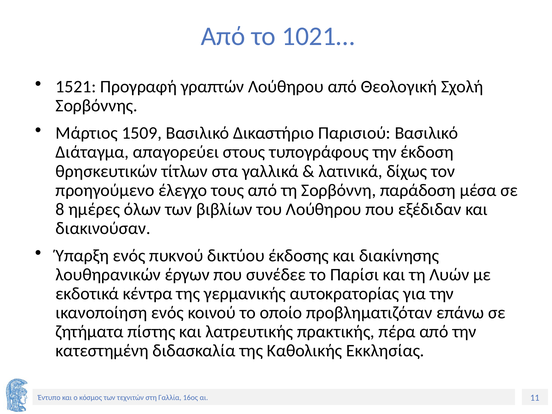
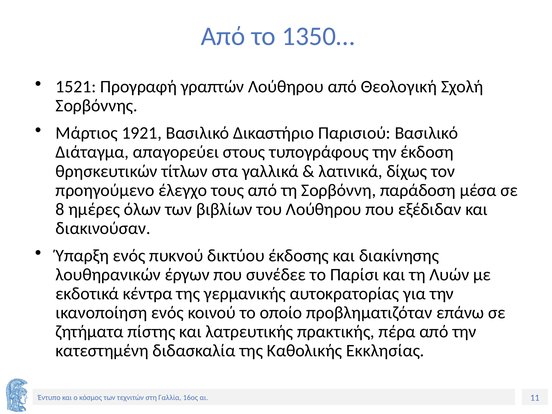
1021…: 1021… -> 1350… (318, 36)
1509: 1509 -> 1921 (142, 133)
